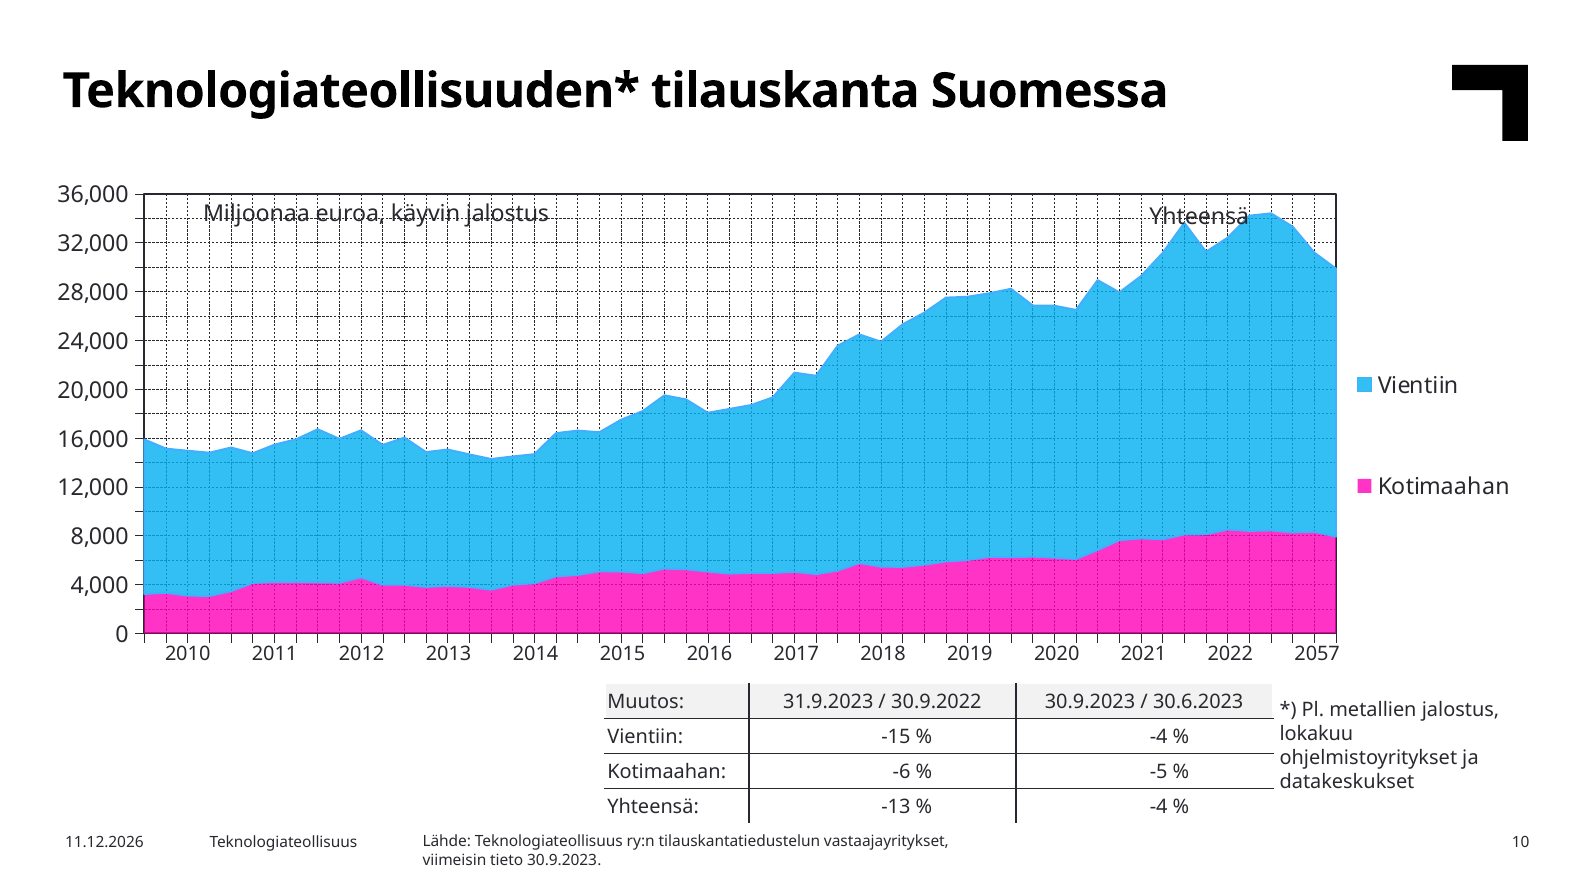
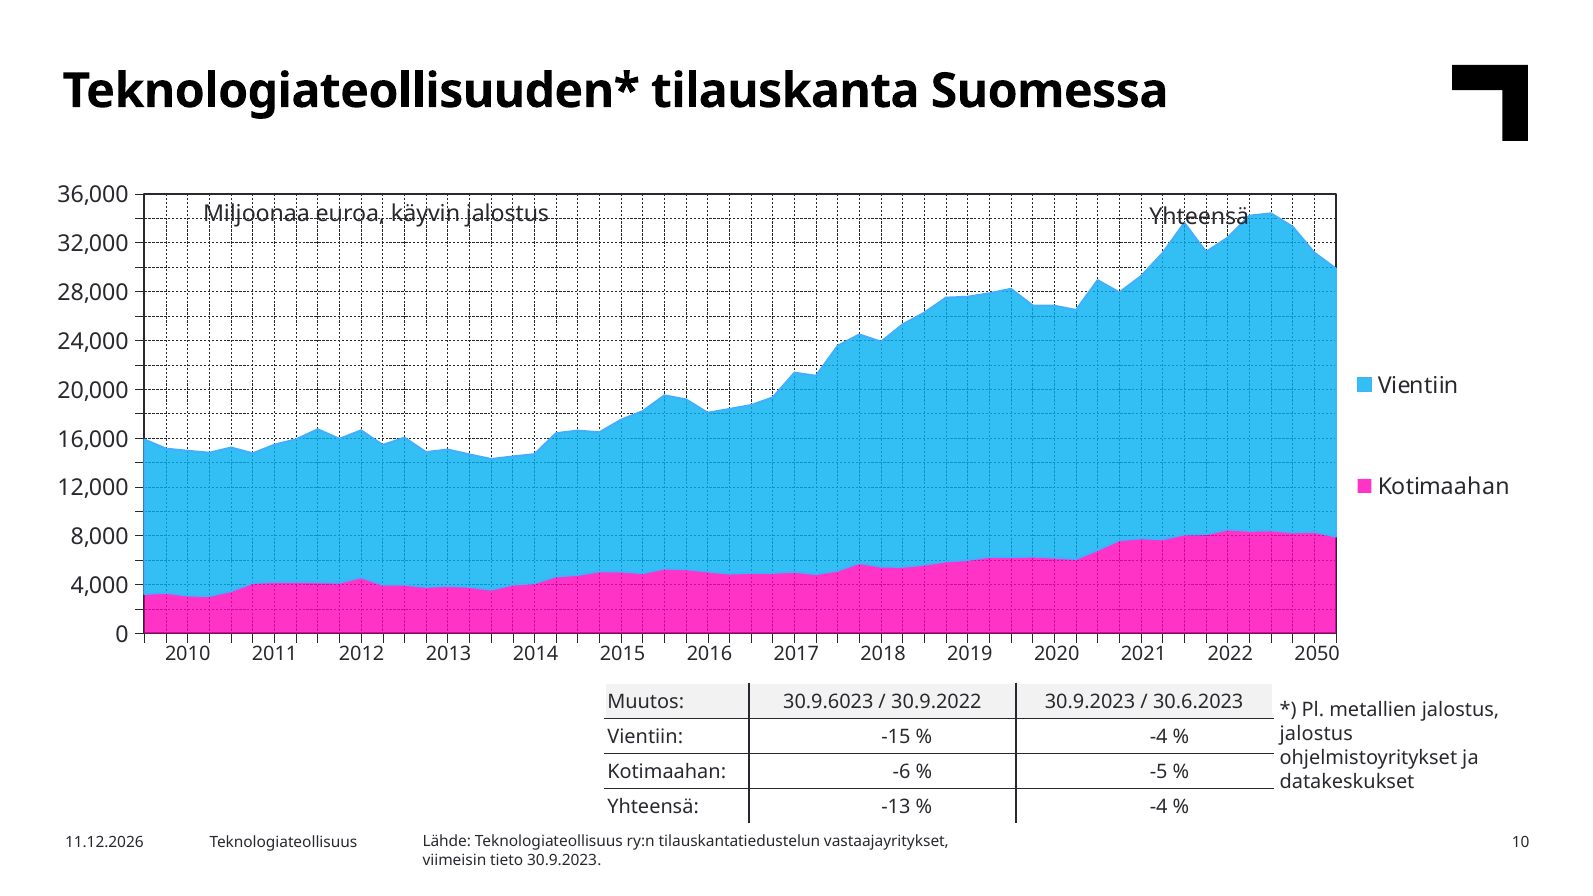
2057: 2057 -> 2050 (1317, 654)
31.9.2023: 31.9.2023 -> 30.9.6023 (828, 702)
lokakuu: lokakuu -> jalostus (1316, 734)
